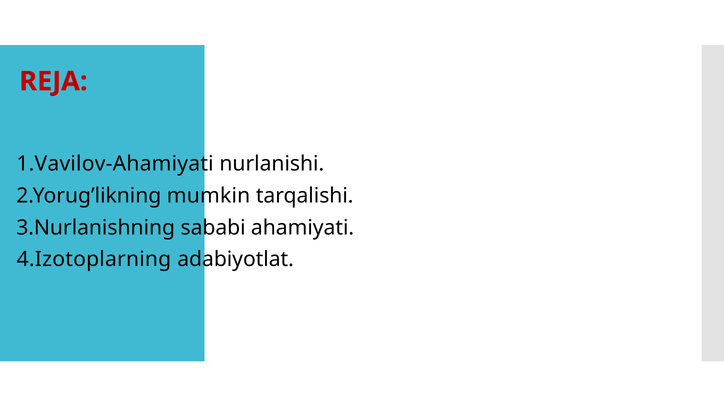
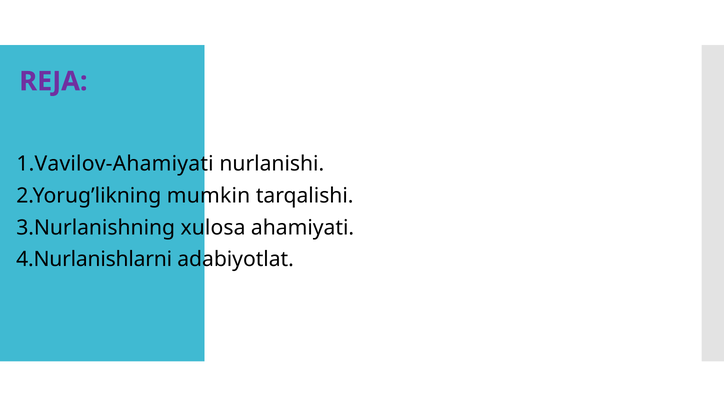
REJA colour: red -> purple (53, 81)
sababi: sababi -> xulosa (213, 228)
4.Izotoplarning: 4.Izotoplarning -> 4.Nurlanishlarni (94, 259)
